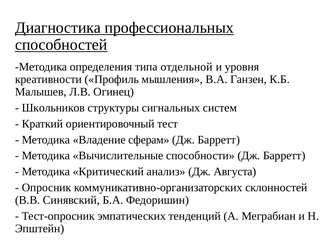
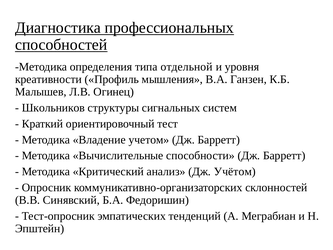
сферам: сферам -> учетом (149, 140)
Августа: Августа -> Учётом (235, 171)
